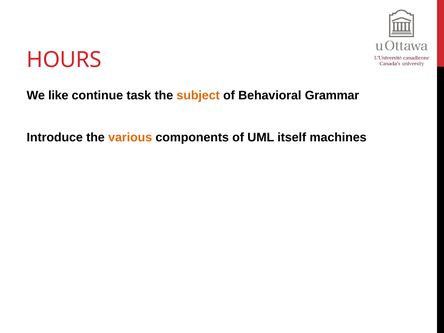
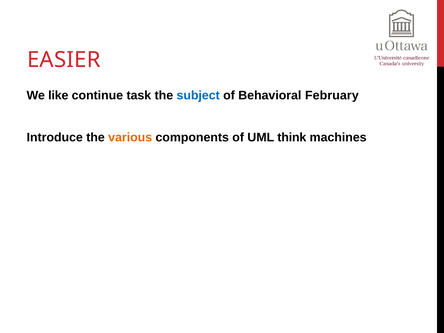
HOURS: HOURS -> EASIER (64, 60)
subject colour: orange -> blue (198, 96)
Grammar: Grammar -> February (332, 96)
itself: itself -> think (292, 138)
